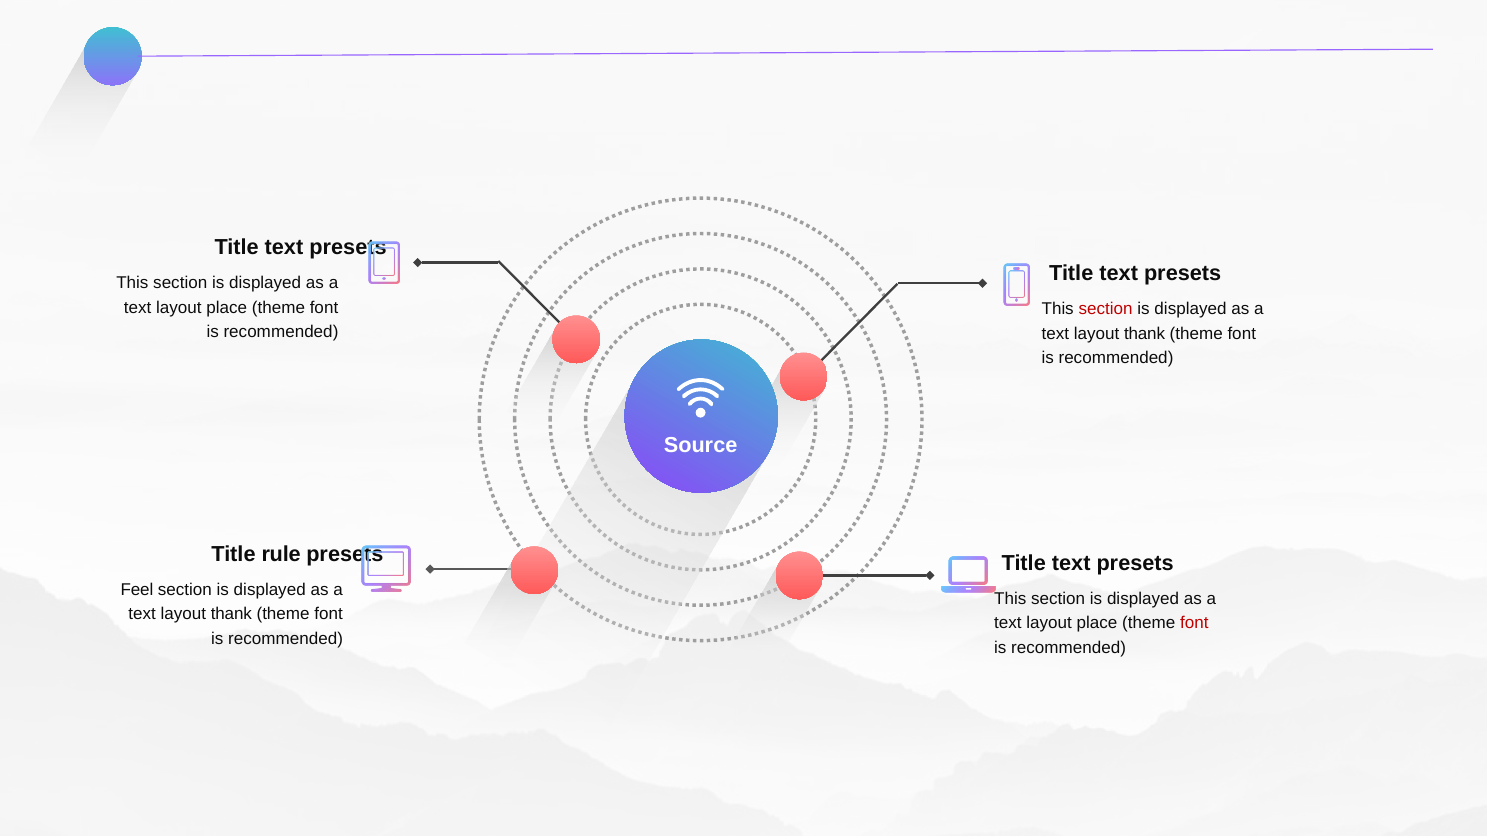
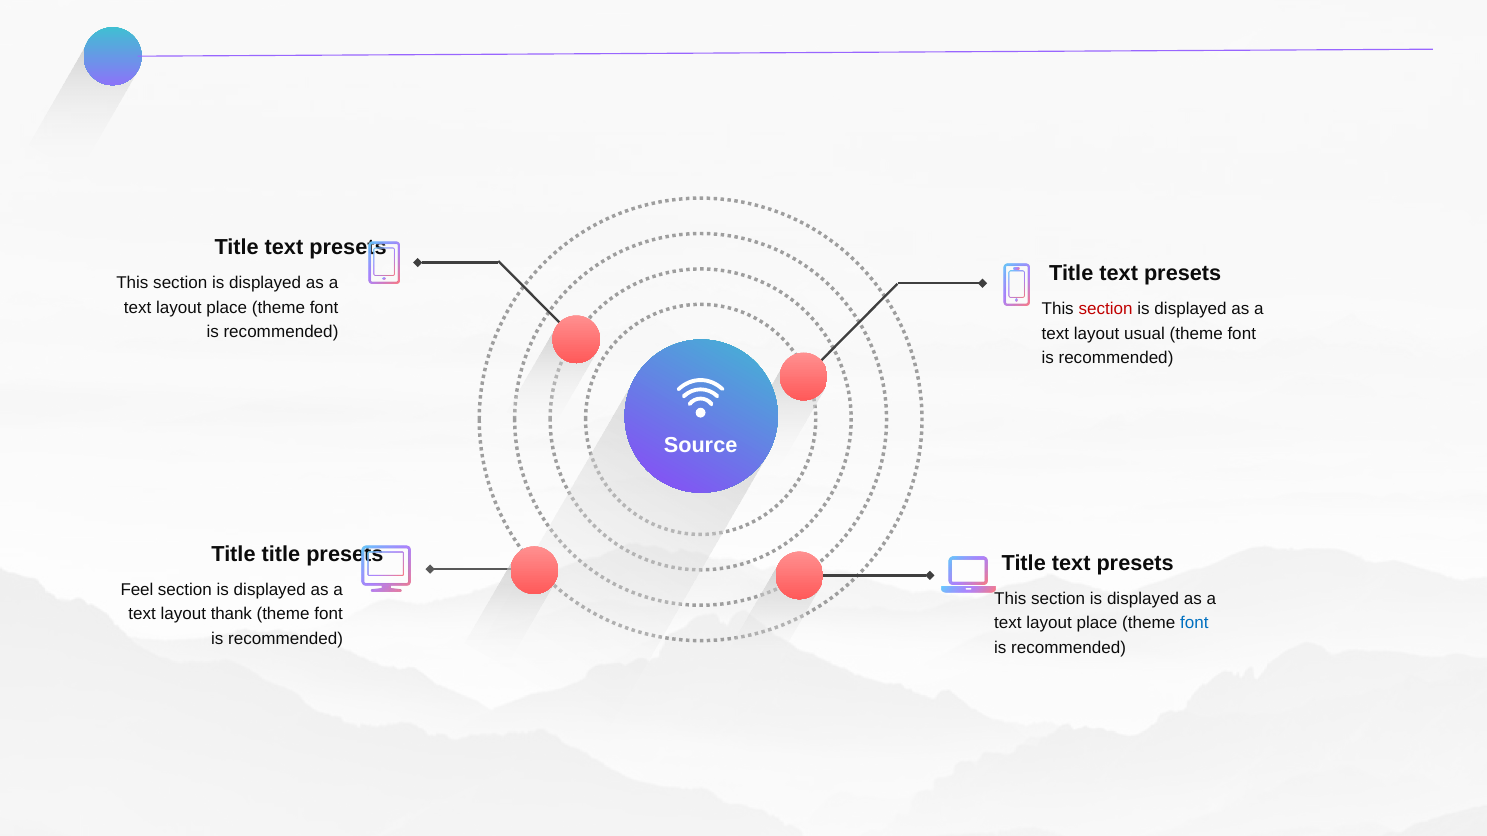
thank: thank -> usual (1144, 334)
Title rule: rule -> title (281, 554)
font colour: red -> blue (1194, 624)
